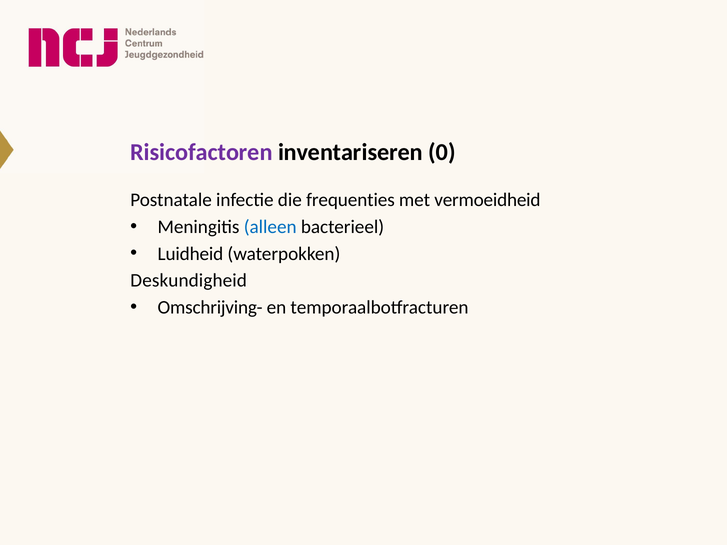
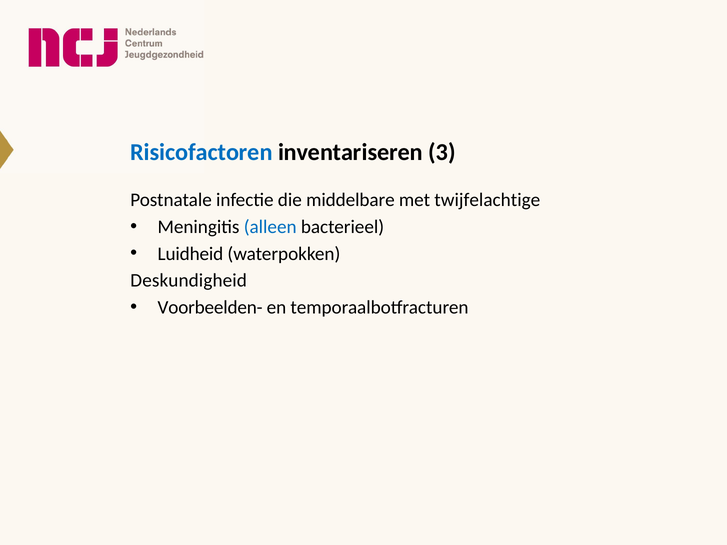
Risicofactoren colour: purple -> blue (201, 152)
0: 0 -> 3 (442, 152)
frequenties: frequenties -> middelbare (350, 200)
vermoeidheid: vermoeidheid -> twijfelachtige (487, 200)
Omschrijving-: Omschrijving- -> Voorbeelden- (210, 308)
